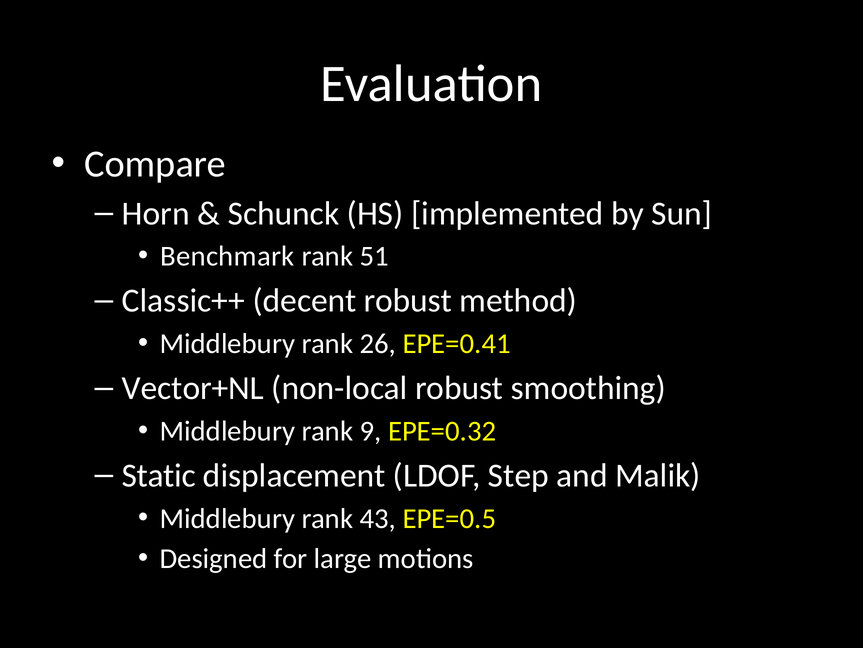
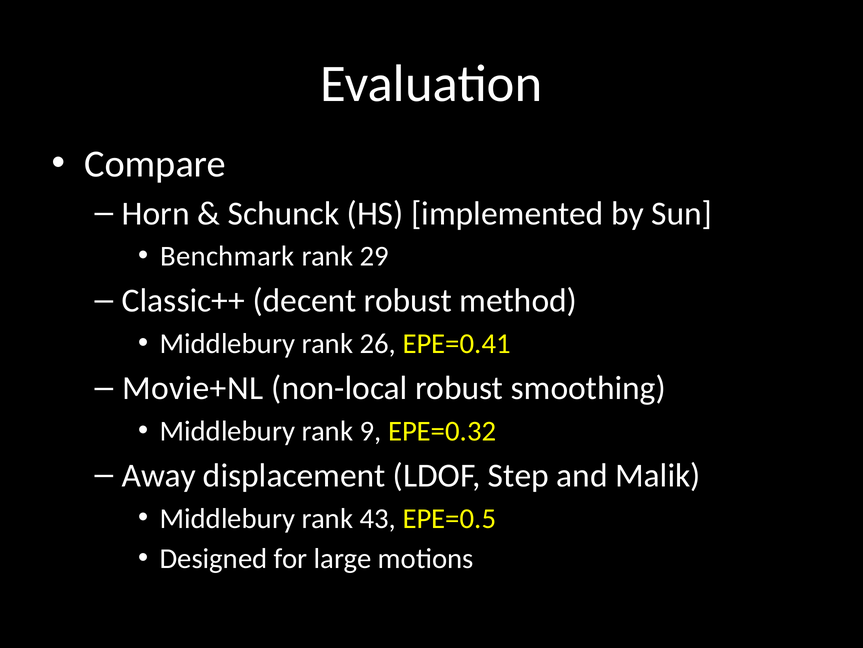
51: 51 -> 29 (374, 256)
Vector+NL: Vector+NL -> Movie+NL (193, 388)
Static: Static -> Away (159, 475)
